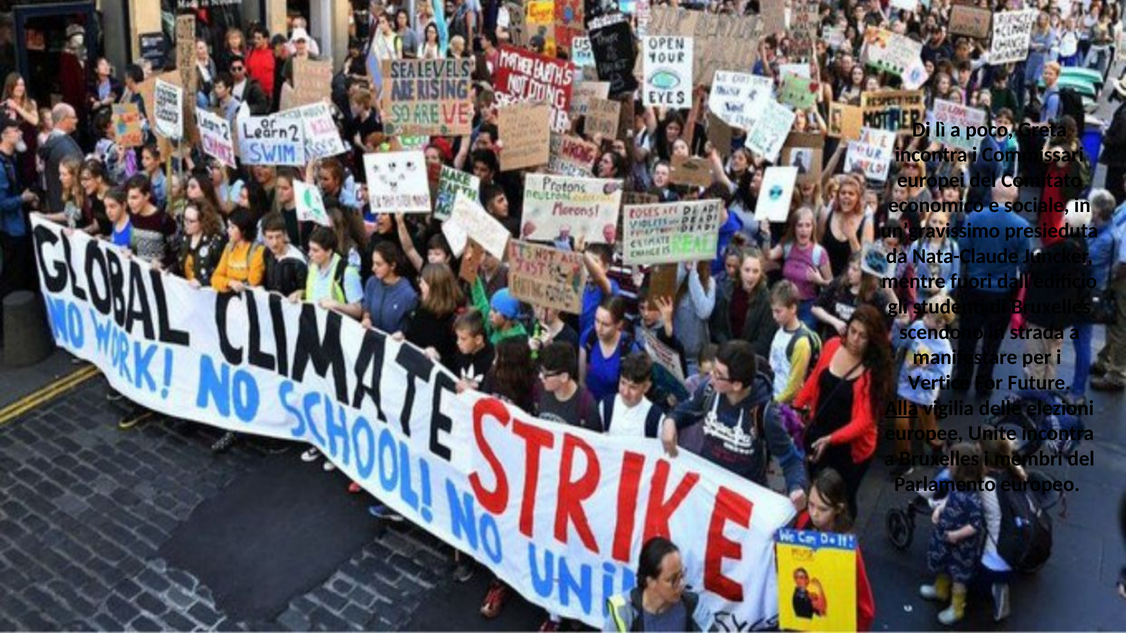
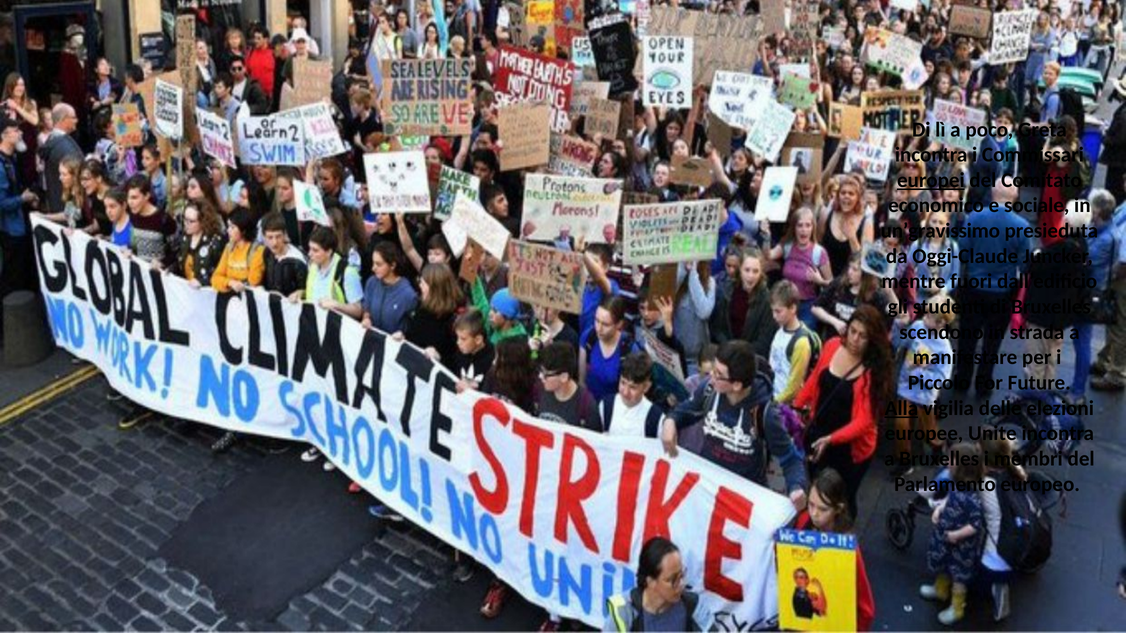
europei underline: none -> present (931, 180)
Nata-Claude: Nata-Claude -> Oggi-Claude (965, 256)
Vertice: Vertice -> Piccolo (939, 383)
